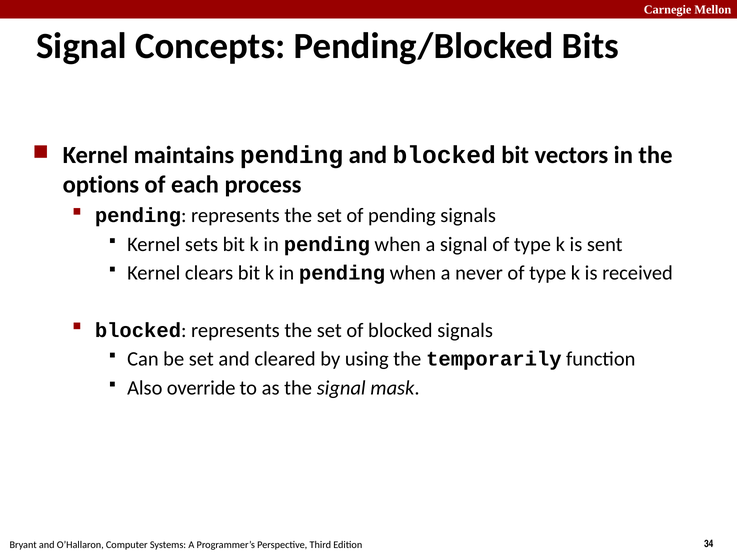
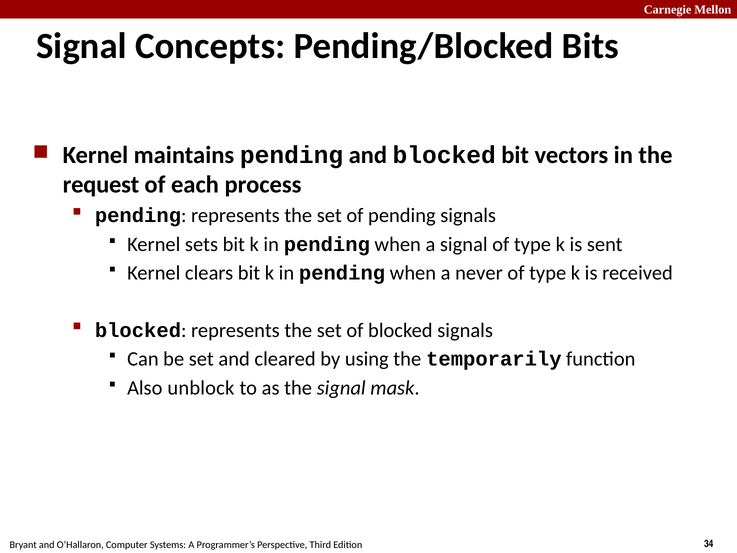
options: options -> request (101, 185)
override: override -> unblock (201, 388)
